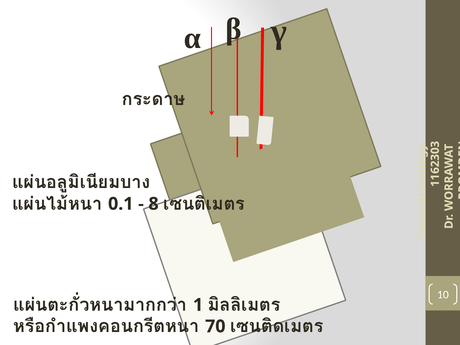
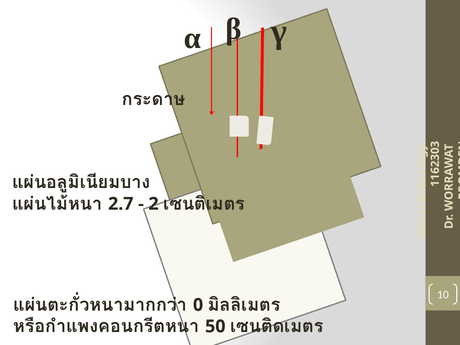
0.1: 0.1 -> 2.7 (121, 204)
8: 8 -> 2 (154, 204)
1: 1 -> 0 (198, 305)
70: 70 -> 50 (215, 326)
